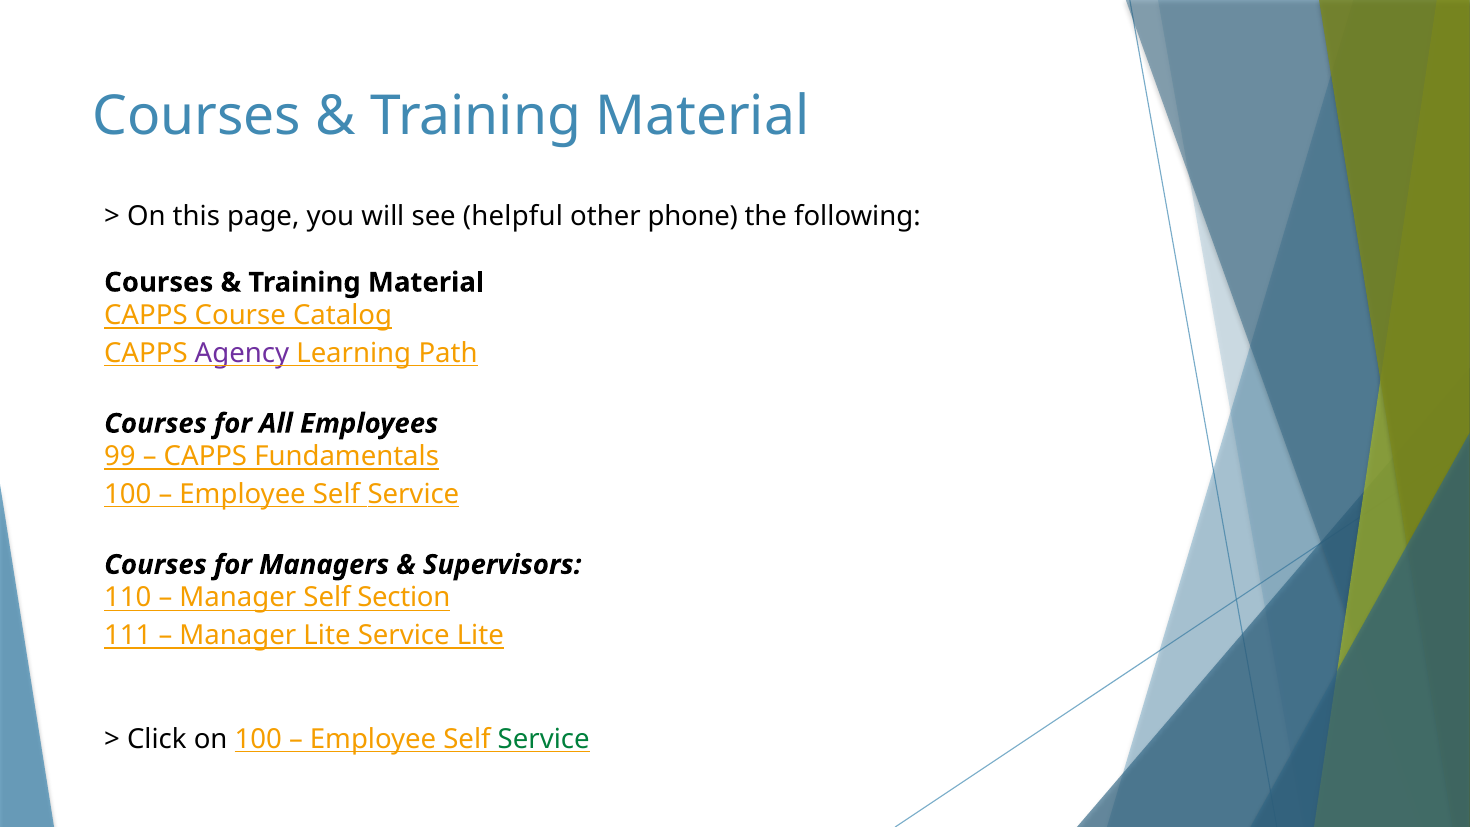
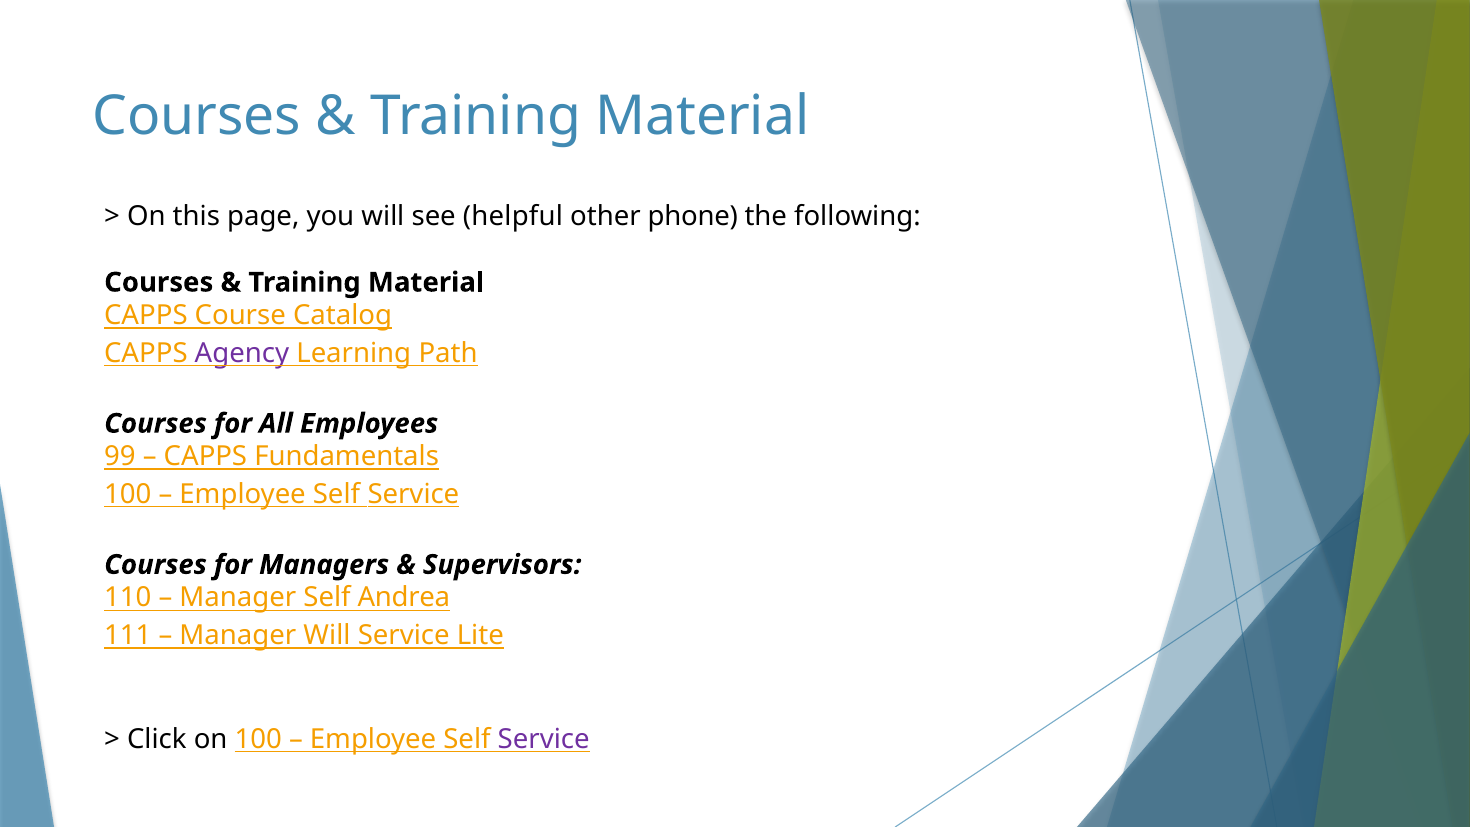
Section: Section -> Andrea (404, 598)
Manager Lite: Lite -> Will (327, 635)
Service colour: green -> purple (544, 739)
